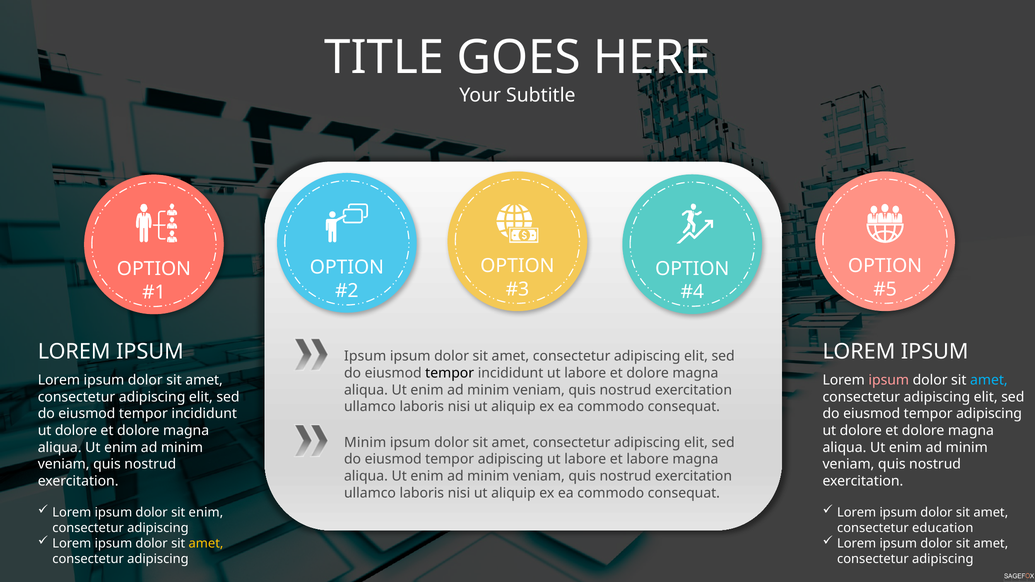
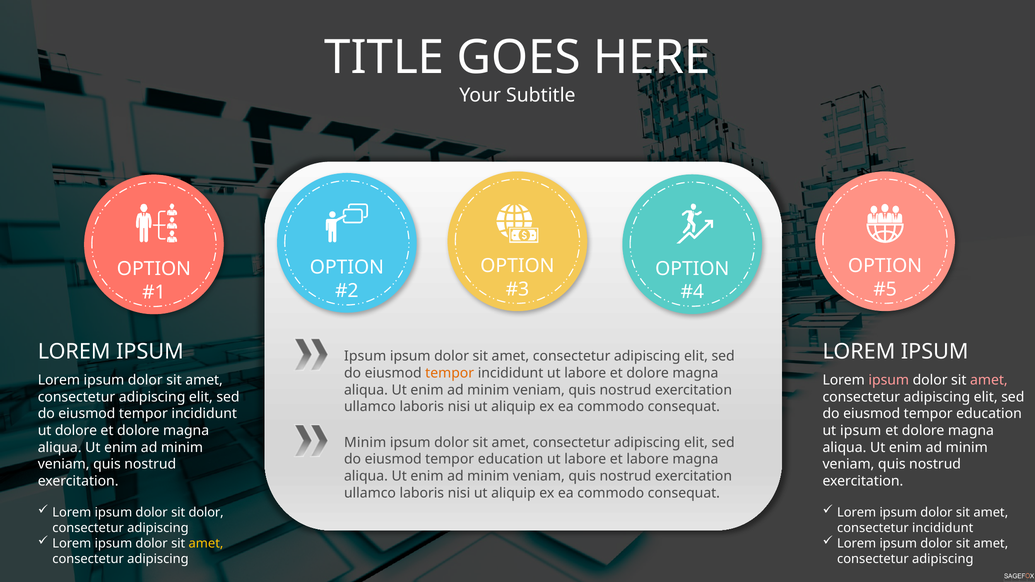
tempor colour: black -> orange (450, 373)
amet colour: light blue -> pink (989, 380)
adipiscing: adipiscing -> education (989, 414)
dolore: dolore -> ipsum (861, 431)
adipiscing: adipiscing -> education (511, 459)
sit enim: enim -> dolor (206, 513)
consectetur education: education -> incididunt (943, 528)
